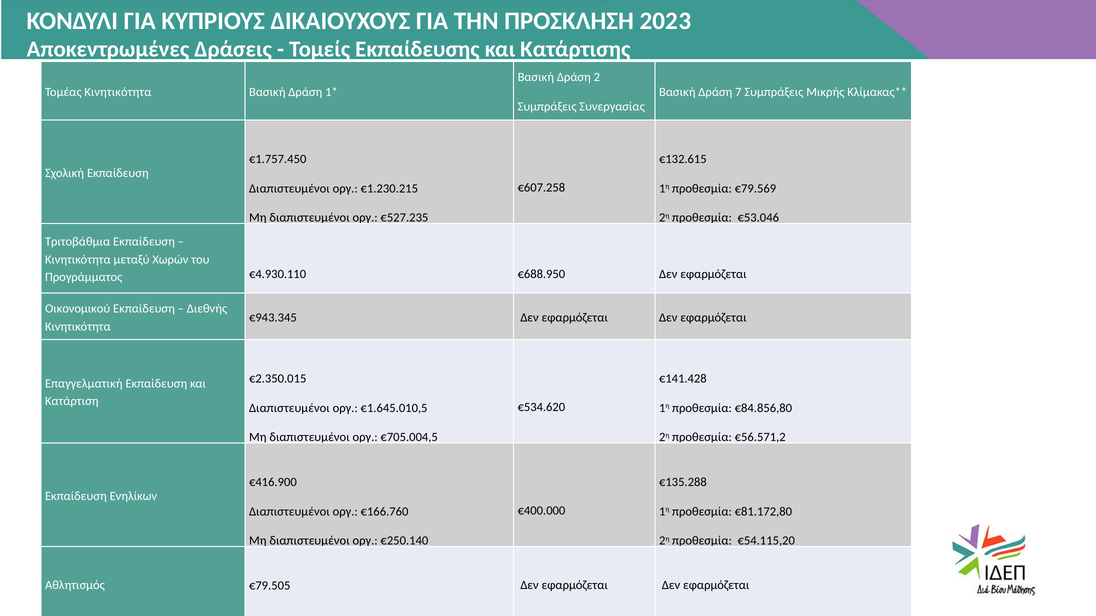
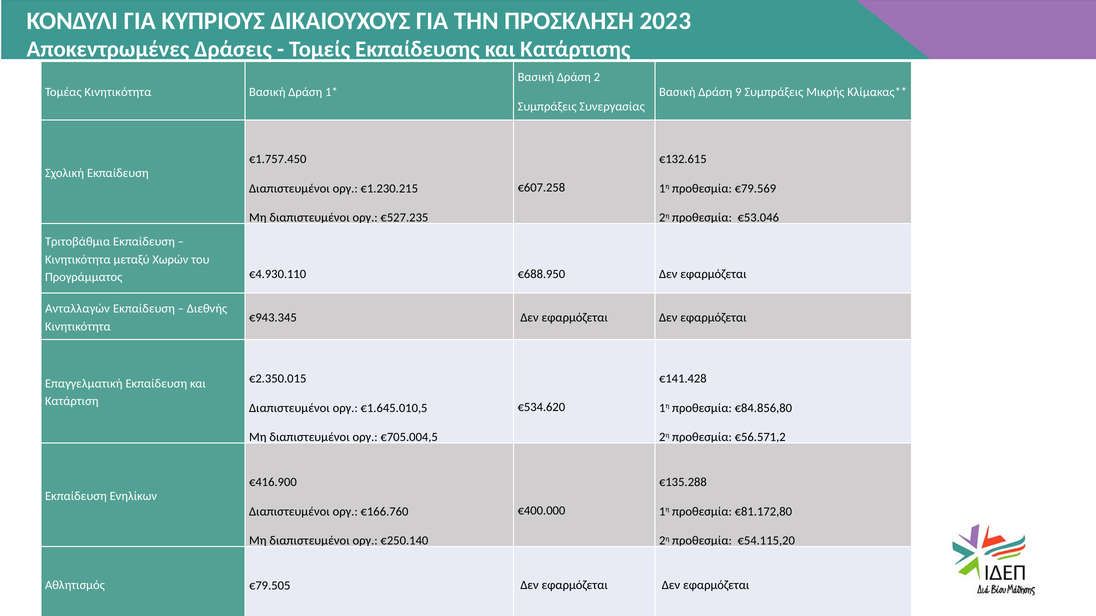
7: 7 -> 9 (738, 92)
Οικονομικού: Οικονομικού -> Ανταλλαγών (78, 309)
